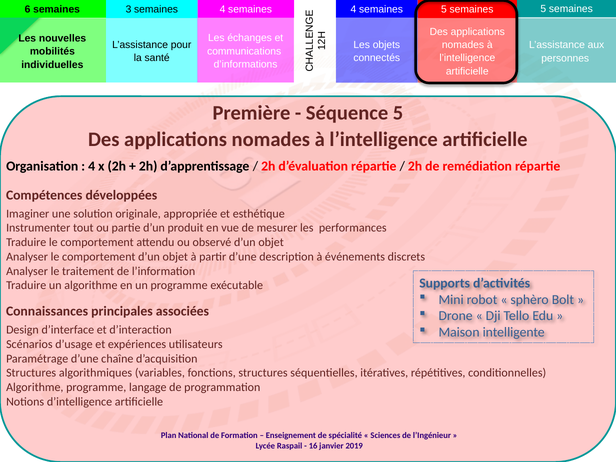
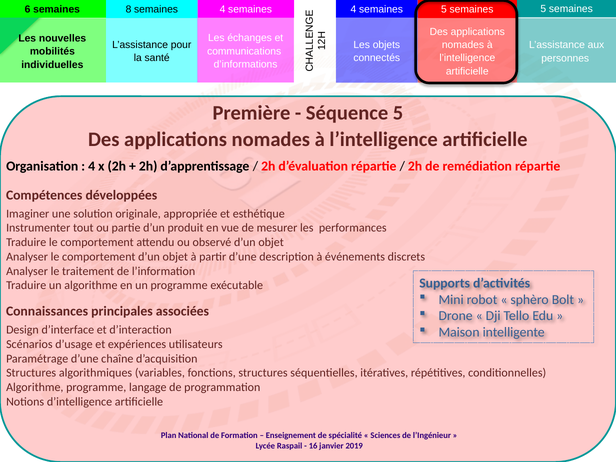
3: 3 -> 8 (128, 9)
